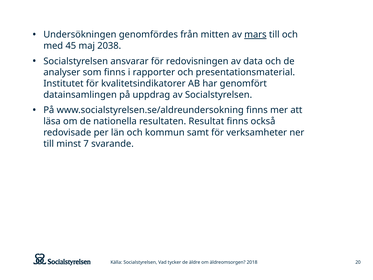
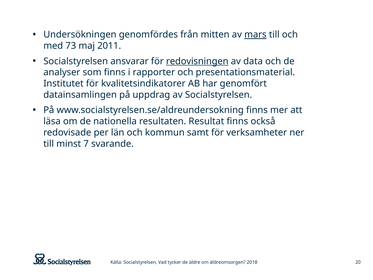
45: 45 -> 73 (71, 46)
2038: 2038 -> 2011 (109, 46)
redovisningen underline: none -> present (197, 61)
